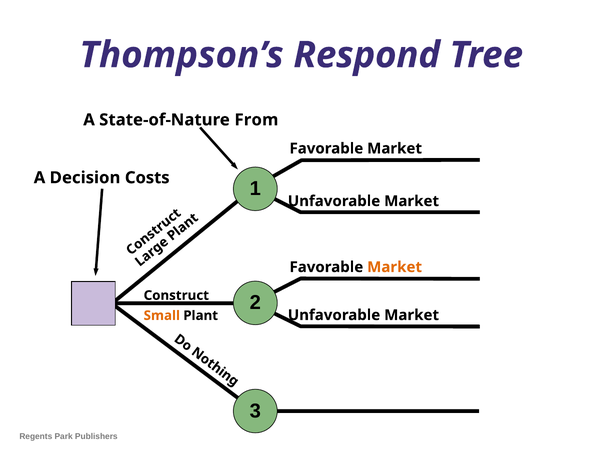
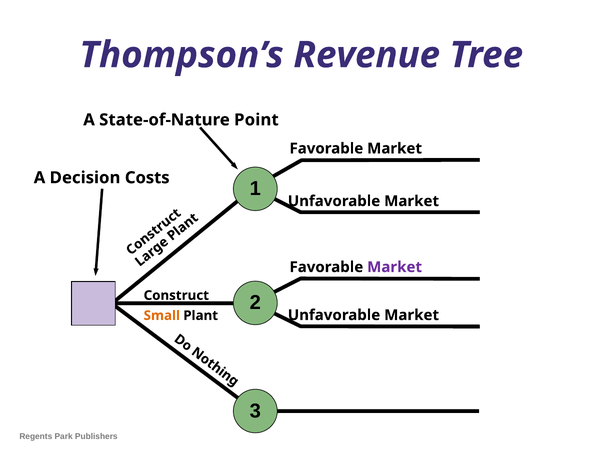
Respond: Respond -> Revenue (367, 55)
From: From -> Point (256, 120)
Market colour: orange -> purple (395, 267)
